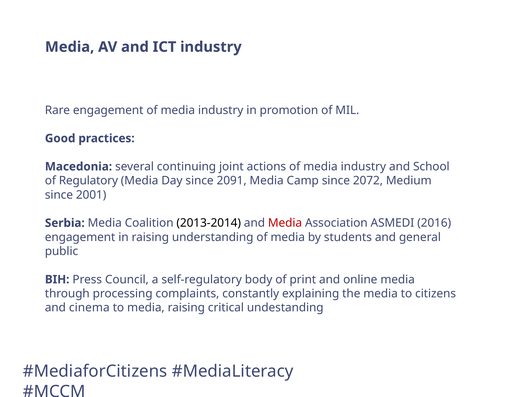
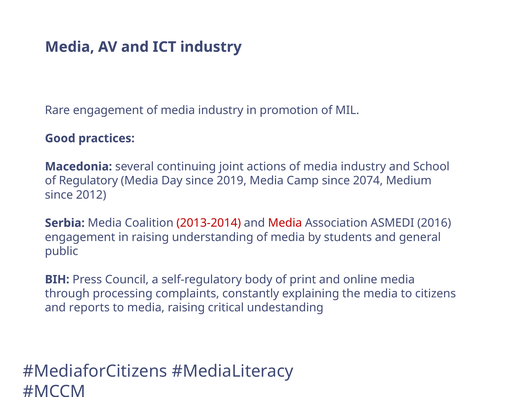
2091: 2091 -> 2019 (232, 181)
2072: 2072 -> 2074 (368, 181)
2001: 2001 -> 2012 (91, 195)
2013-2014 colour: black -> red (209, 223)
cinema: cinema -> reports (89, 307)
